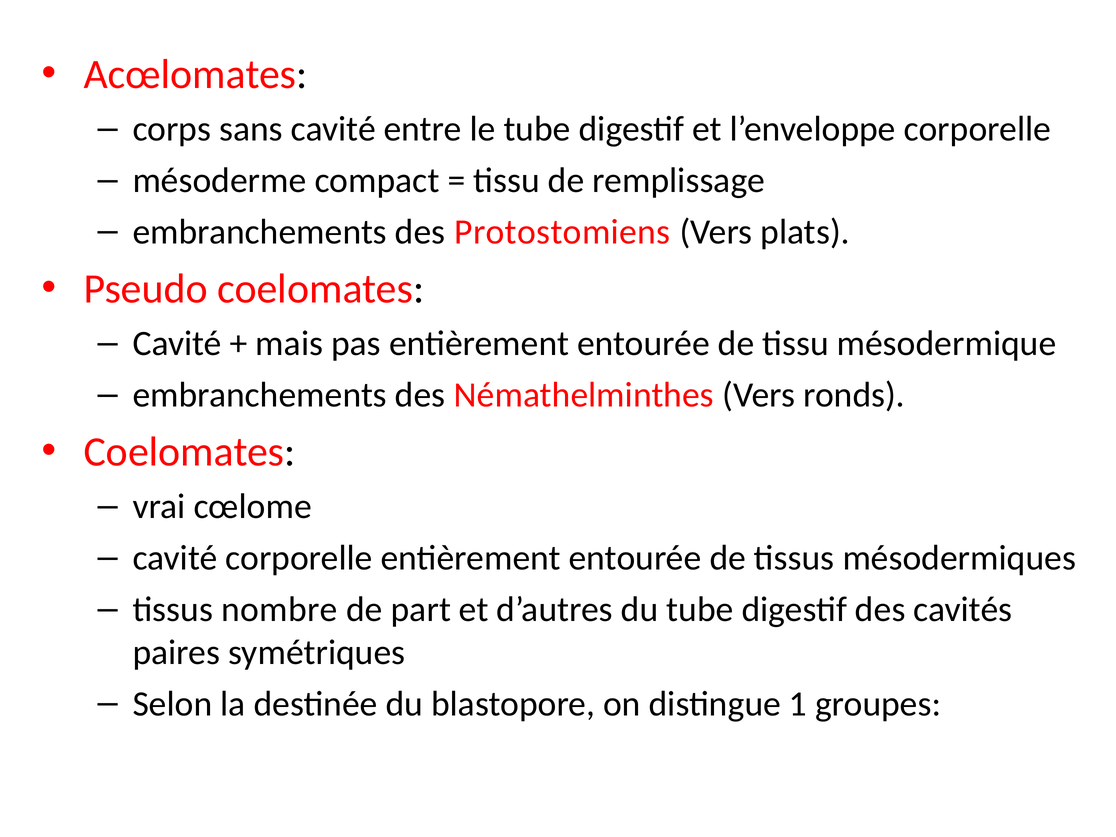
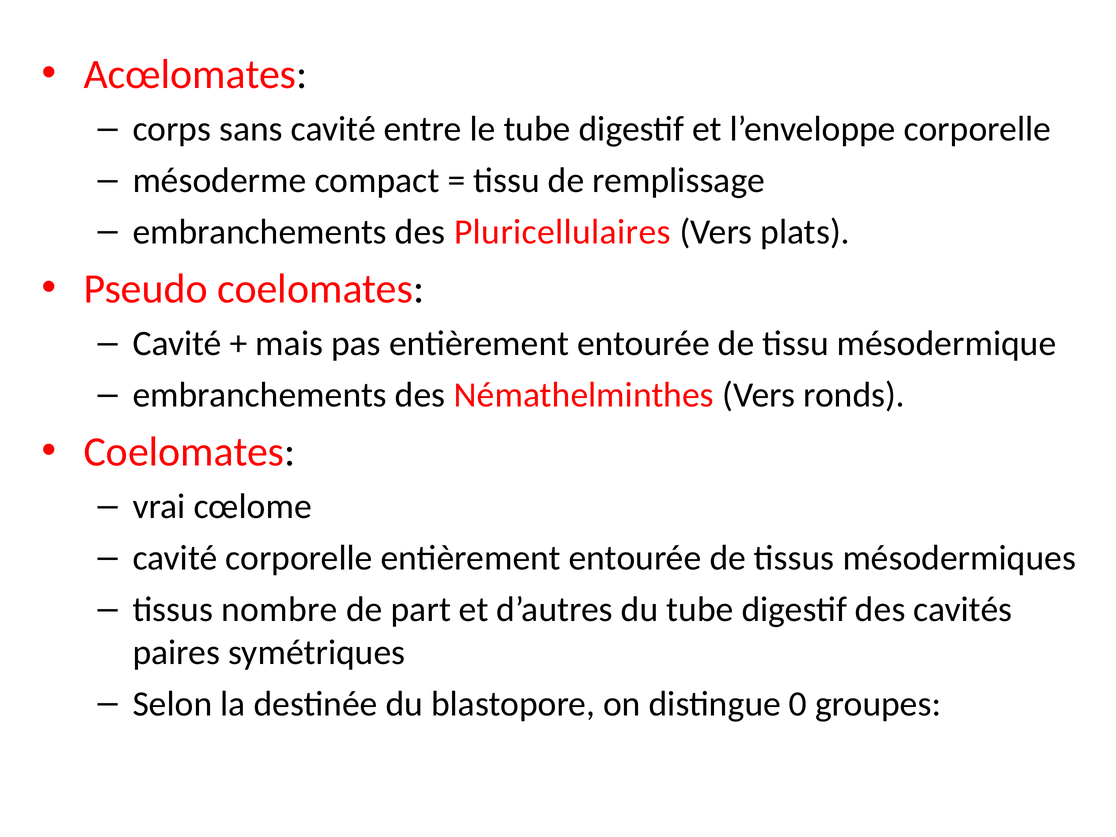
Protostomiens: Protostomiens -> Pluricellulaires (562, 232)
1: 1 -> 0 (798, 704)
